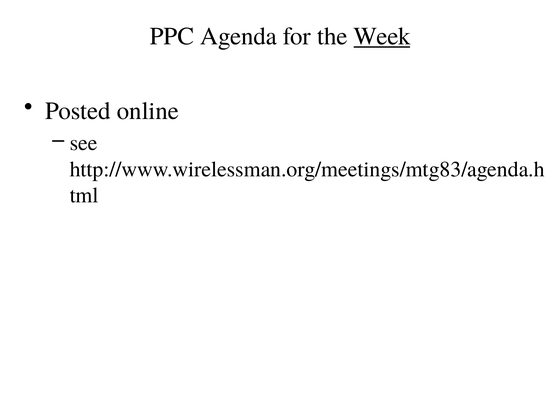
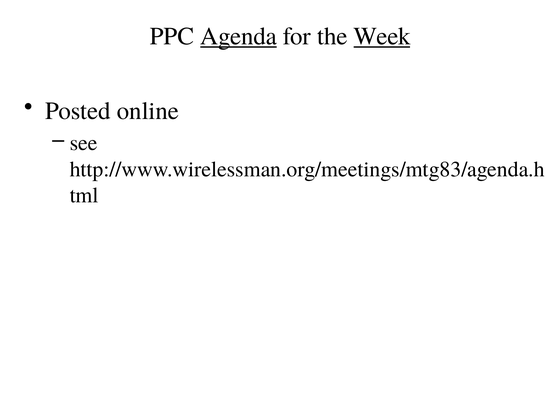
Agenda underline: none -> present (238, 36)
